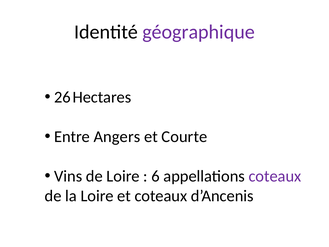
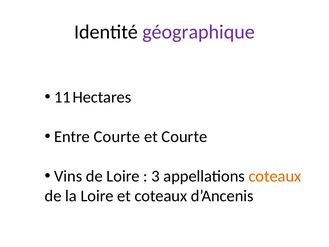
26: 26 -> 11 (62, 97)
Entre Angers: Angers -> Courte (117, 137)
6: 6 -> 3 (156, 176)
coteaux colour: purple -> orange (275, 176)
